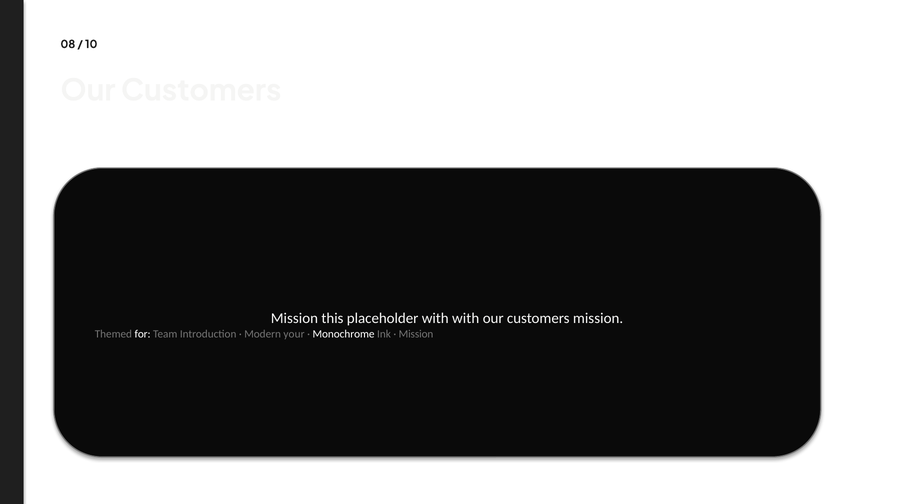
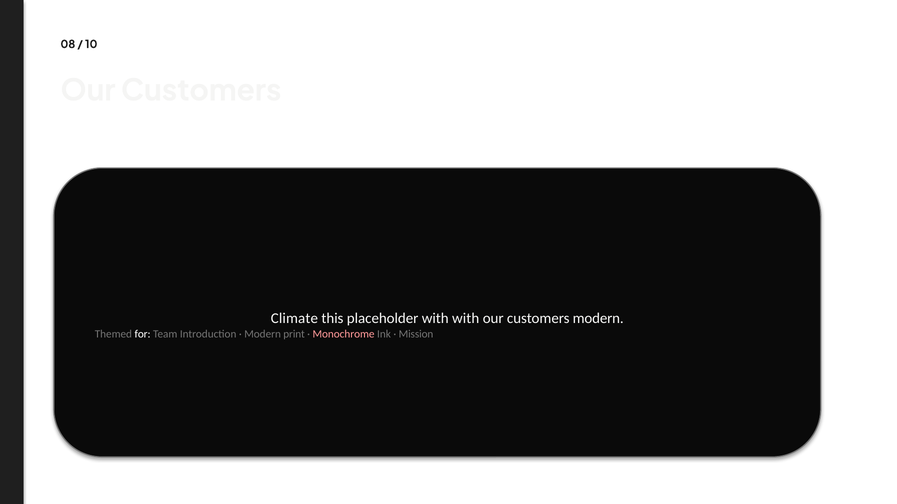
Mission: Mission -> Climate (294, 319)
mission: mission -> modern (598, 319)
your: your -> print (294, 334)
Monochrome colour: white -> pink (344, 334)
